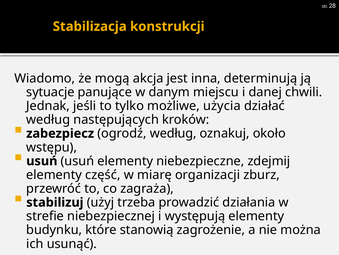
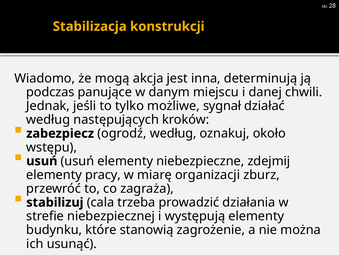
sytuacje: sytuacje -> podczas (50, 92)
użycia: użycia -> sygnał (222, 106)
część: część -> pracy (103, 174)
użyj: użyj -> cala (100, 202)
